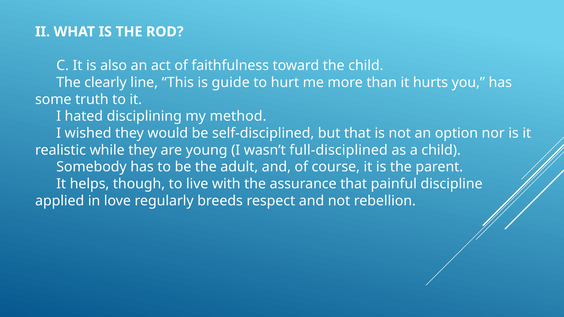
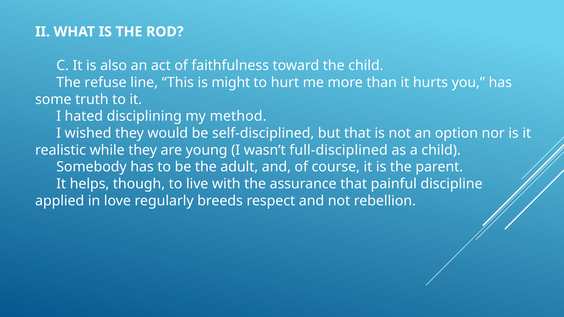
clearly: clearly -> refuse (105, 83)
guide: guide -> might (231, 83)
